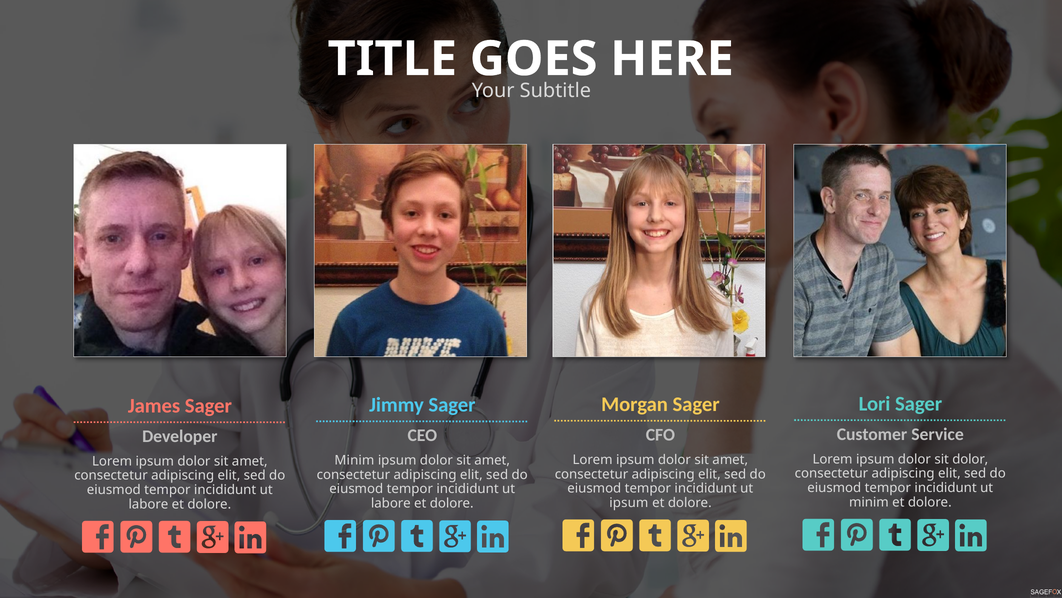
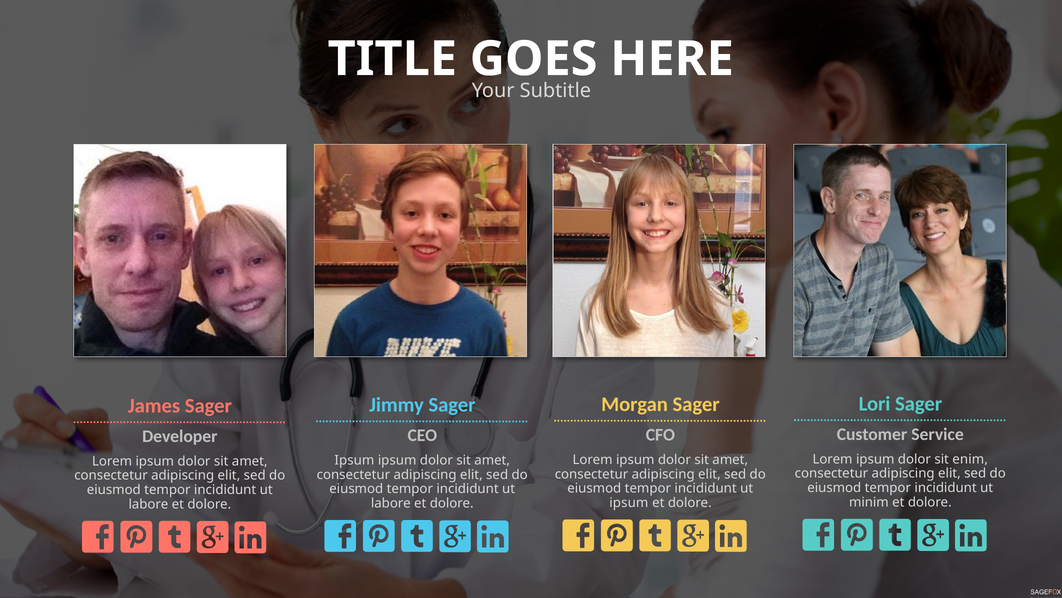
sit dolor: dolor -> enim (970, 459)
Minim: Minim -> Ipsum (354, 460)
